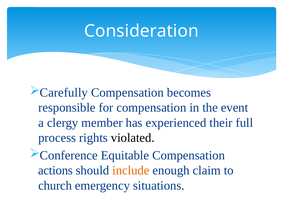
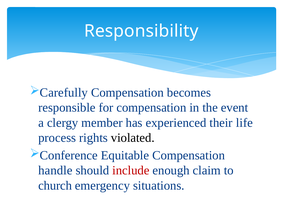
Consideration: Consideration -> Responsibility (141, 31)
full: full -> life (244, 123)
actions: actions -> handle (55, 171)
include colour: orange -> red (131, 171)
